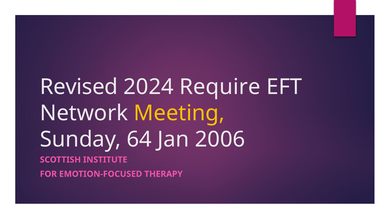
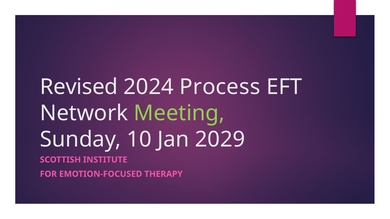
Require: Require -> Process (220, 87)
Meeting colour: yellow -> light green (179, 113)
64: 64 -> 10 (139, 140)
2006: 2006 -> 2029 (220, 140)
